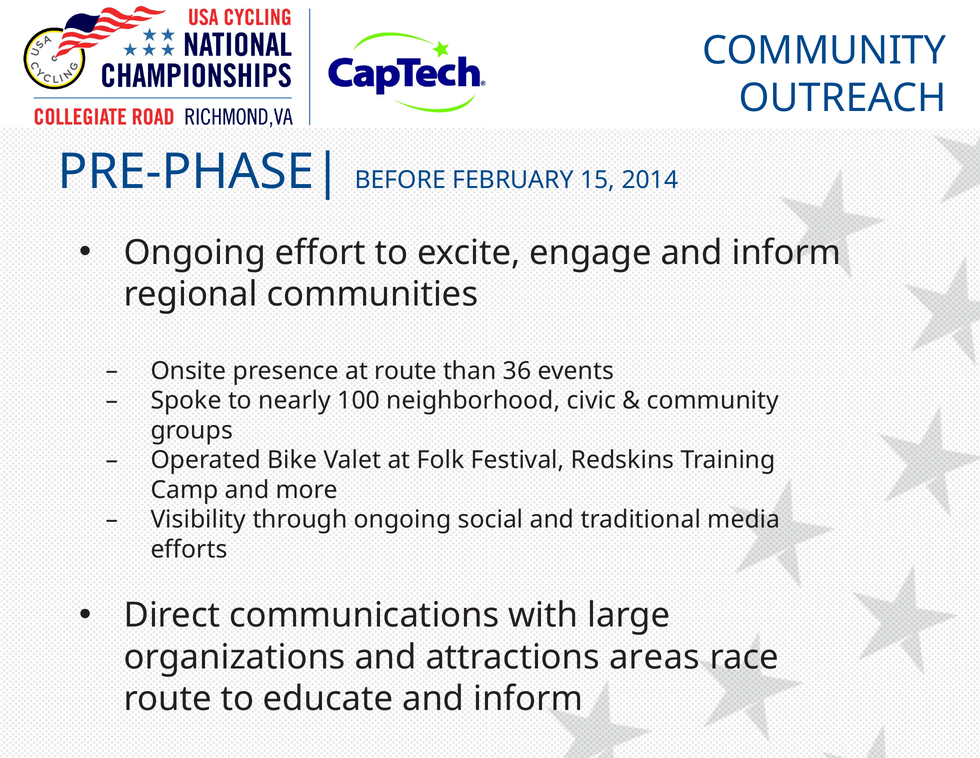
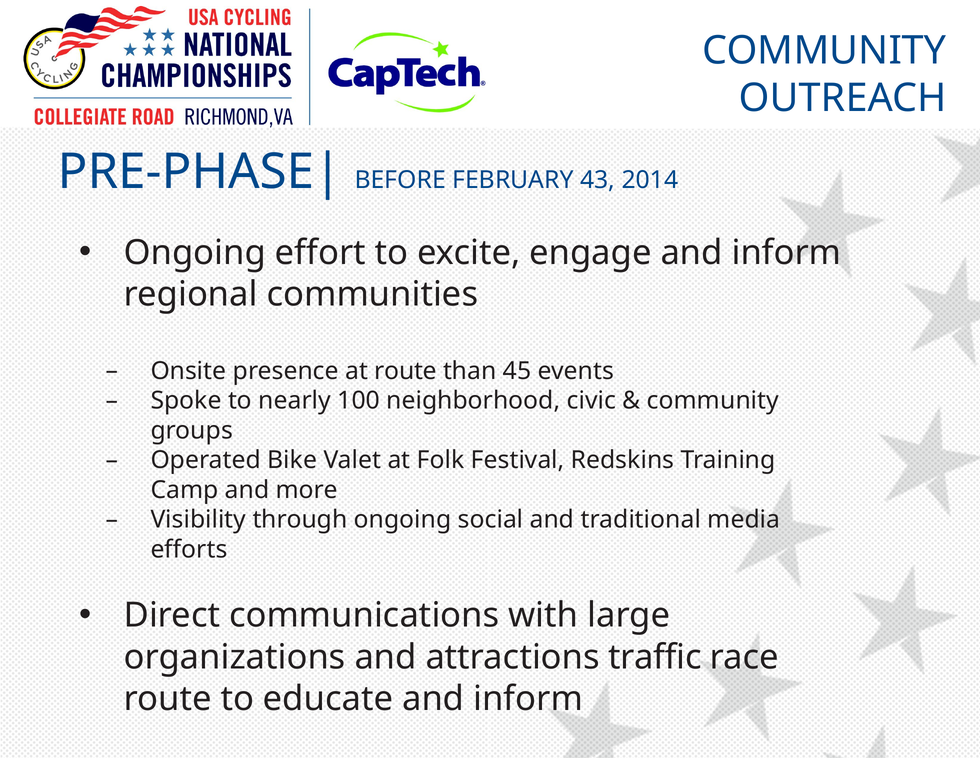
15: 15 -> 43 (598, 180)
36: 36 -> 45 (517, 371)
areas: areas -> traffic (655, 657)
